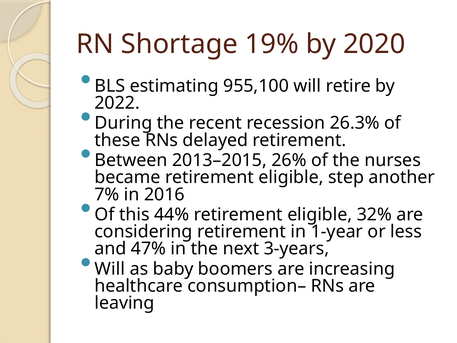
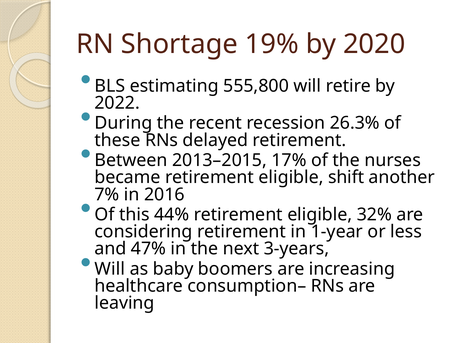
955,100: 955,100 -> 555,800 (256, 86)
26%: 26% -> 17% (289, 160)
step: step -> shift (346, 177)
